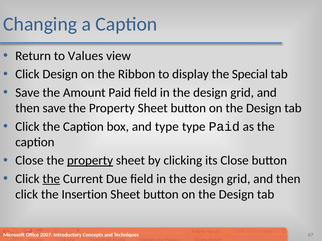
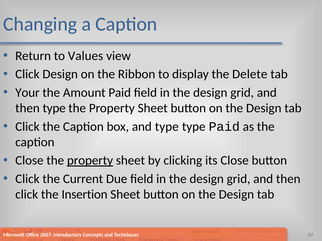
Special: Special -> Delete (250, 74)
Save: Save -> Your (27, 93)
then save: save -> type (54, 108)
the underline: present -> none (51, 179)
